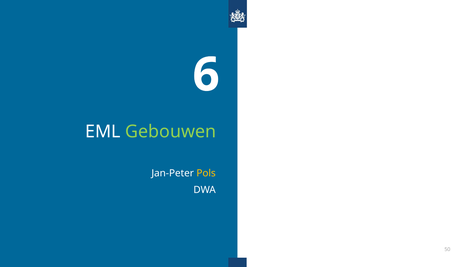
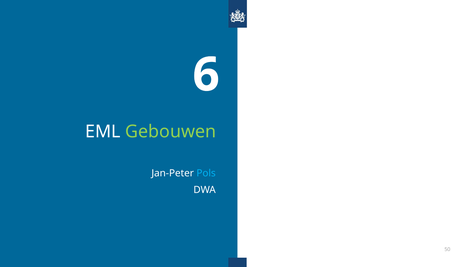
Pols colour: yellow -> light blue (206, 173)
